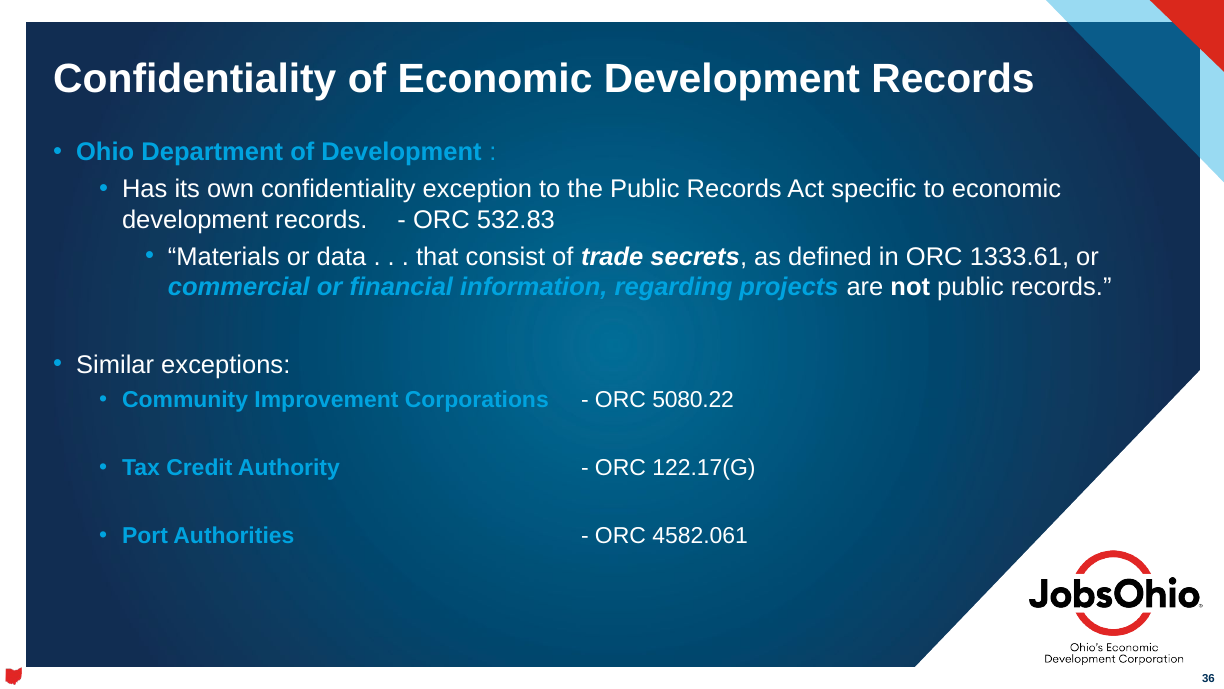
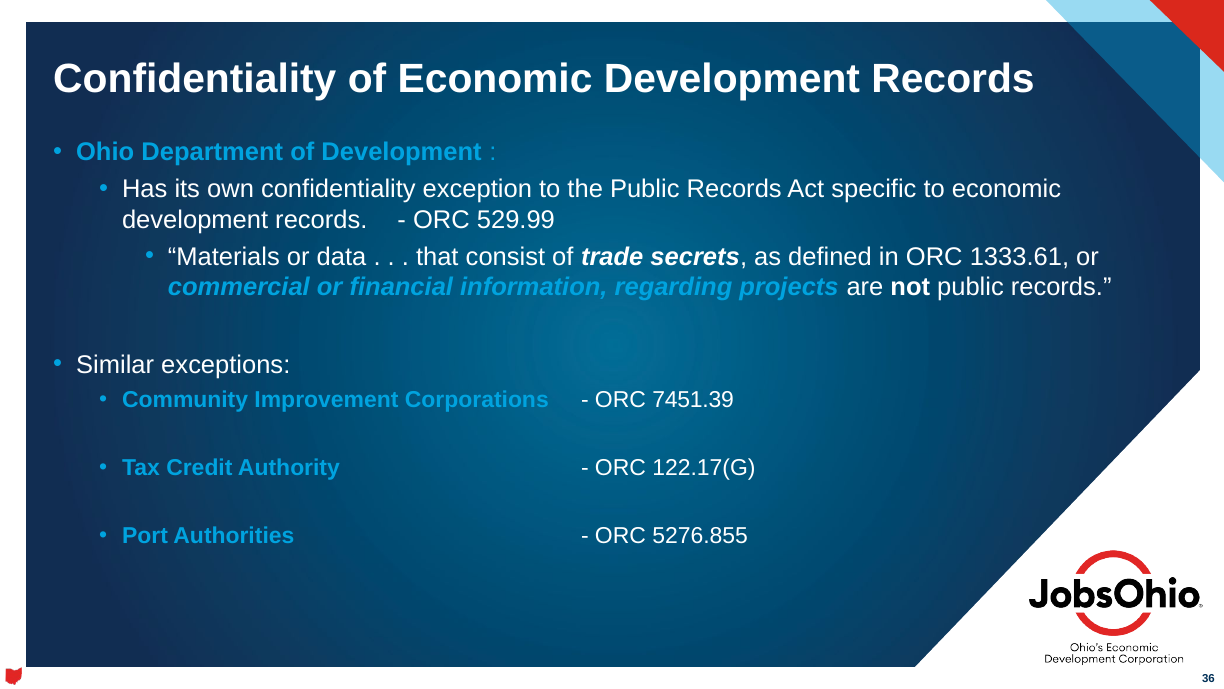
532.83: 532.83 -> 529.99 (516, 220)
5080.22: 5080.22 -> 7451.39 (693, 400)
4582.061: 4582.061 -> 5276.855 (700, 535)
